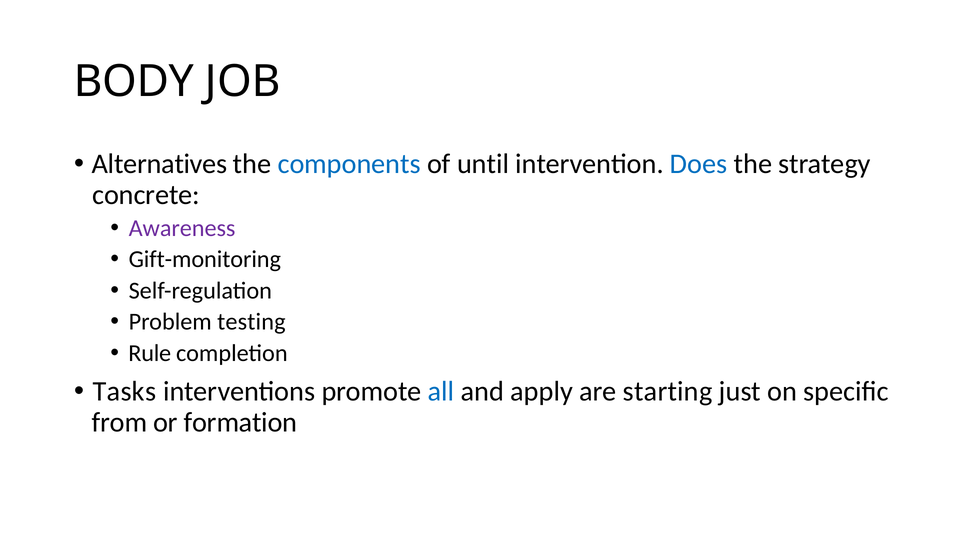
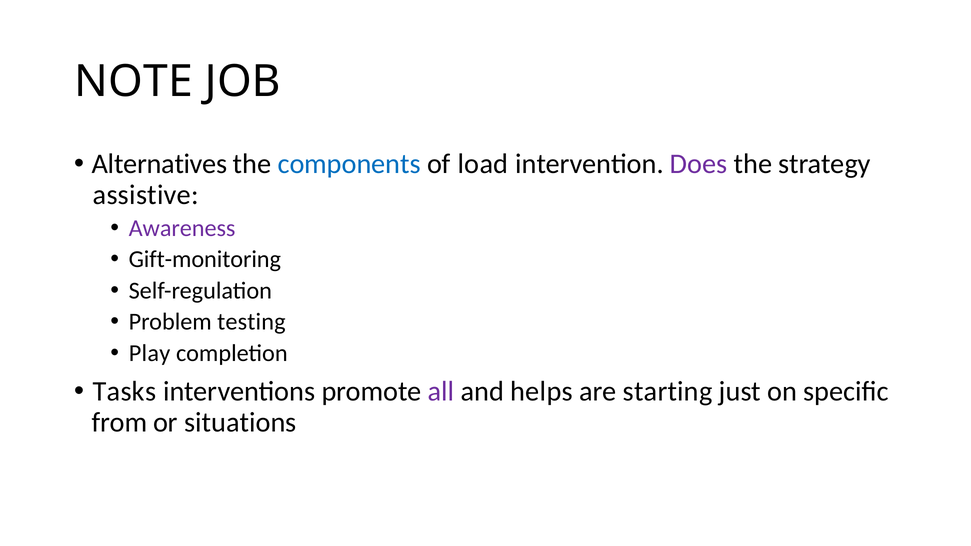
BODY: BODY -> NOTE (134, 82)
until: until -> load (483, 164)
Does colour: blue -> purple (699, 164)
concrete: concrete -> assistive (146, 195)
Rule: Rule -> Play (150, 353)
all colour: blue -> purple (441, 392)
apply: apply -> helps (542, 392)
formation: formation -> situations (240, 422)
